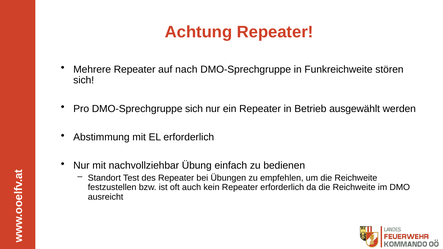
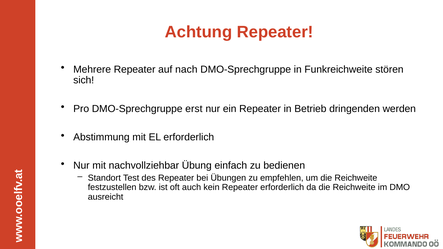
DMO-Sprechgruppe sich: sich -> erst (194, 109)
ausgewählt: ausgewählt -> dringenden (355, 109)
